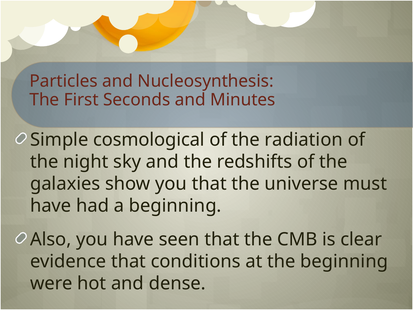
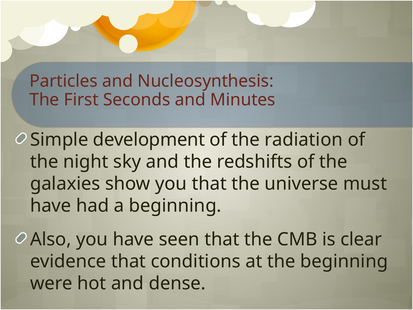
cosmological: cosmological -> development (149, 139)
